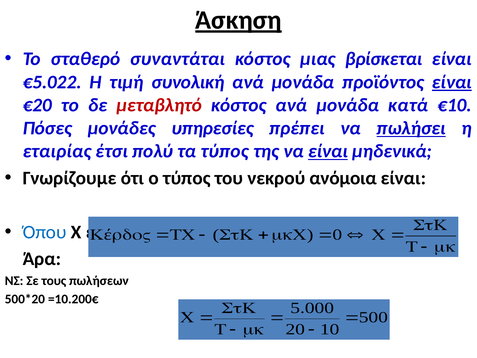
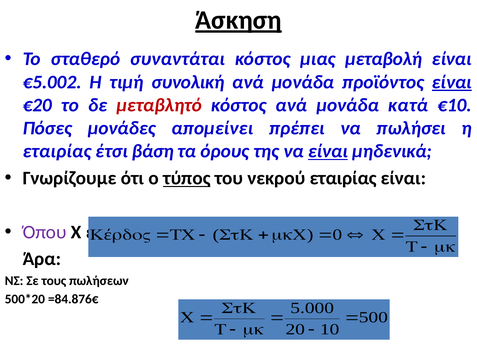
βρίσκεται: βρίσκεται -> μεταβολή (384, 59)
€5.022: €5.022 -> €5.002 (52, 82)
υπηρεσίες: υπηρεσίες -> απομείνει (212, 128)
πωλήσει underline: present -> none (411, 128)
πολύ: πολύ -> βάση (153, 151)
τα τύπος: τύπος -> όρους (225, 151)
τύπος underline: none -> present (187, 178)
νεκρού ανόμοια: ανόμοια -> εταιρίας (343, 178)
Όπου colour: blue -> purple (45, 232)
=10.200€: =10.200€ -> =84.876€ (73, 299)
